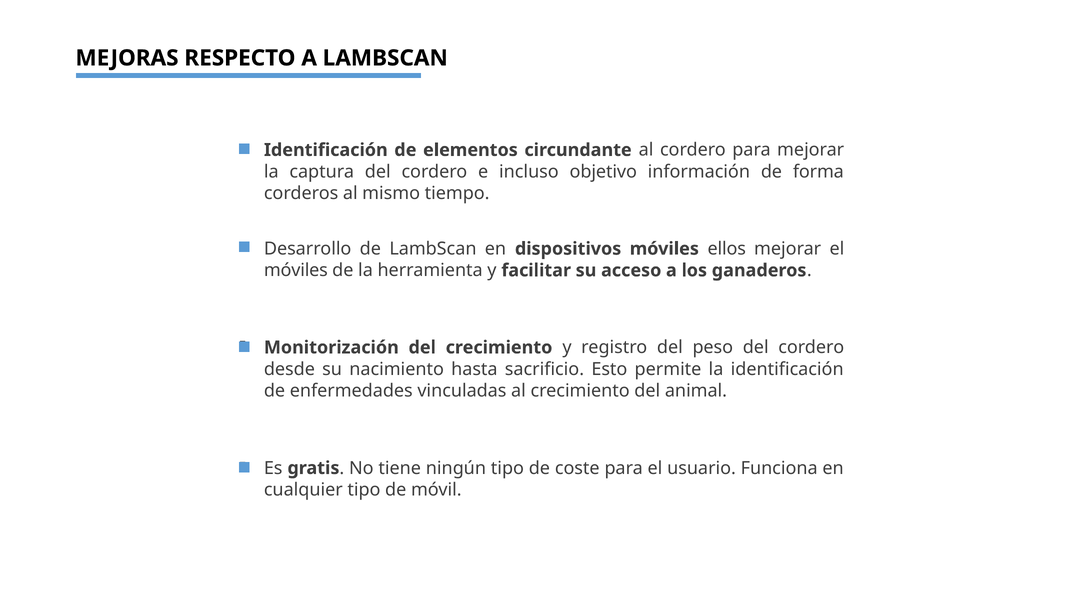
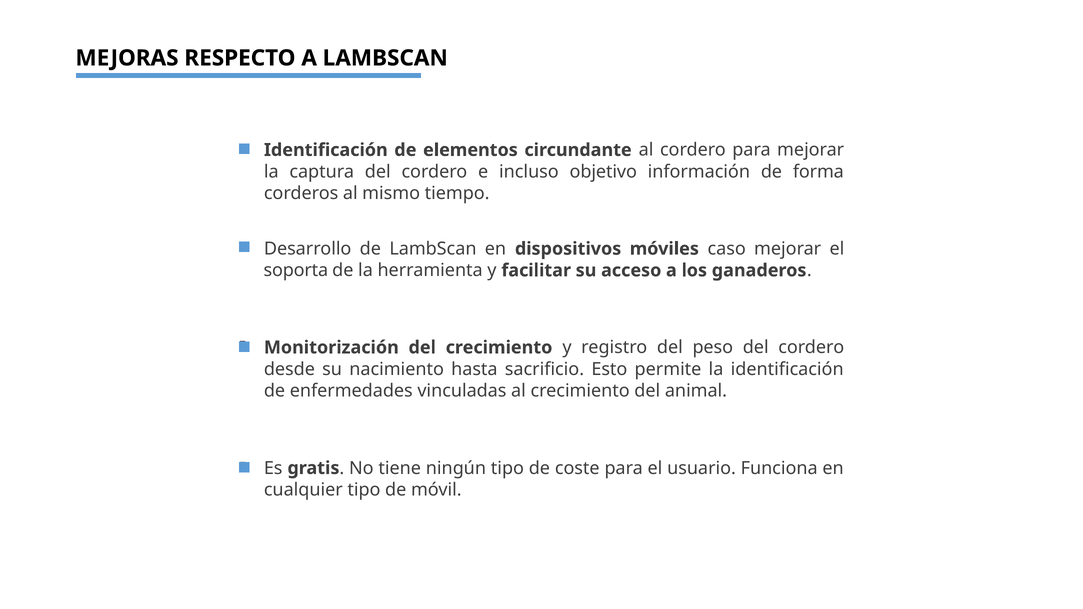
ellos: ellos -> caso (727, 249)
móviles: móviles -> soporta (296, 270)
